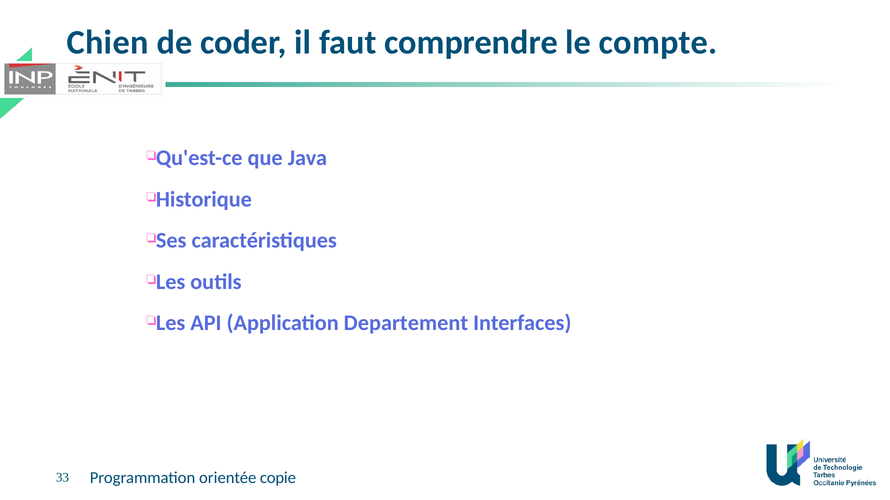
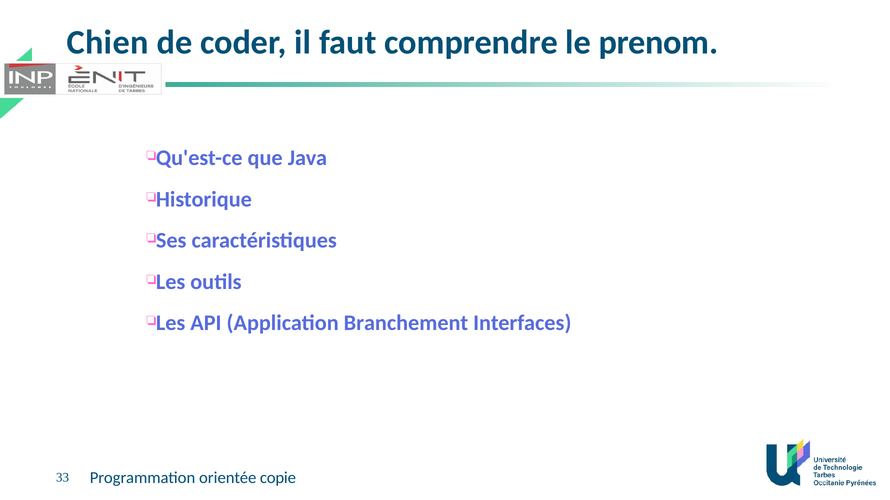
compte: compte -> prenom (658, 42)
Departement: Departement -> Branchement (406, 324)
